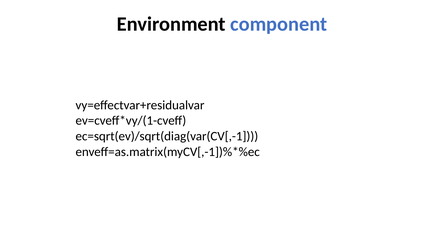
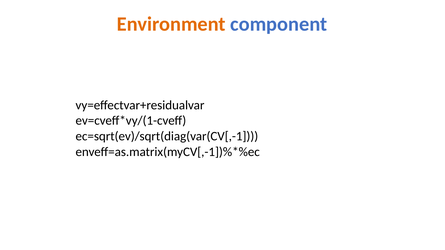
Environment colour: black -> orange (171, 24)
